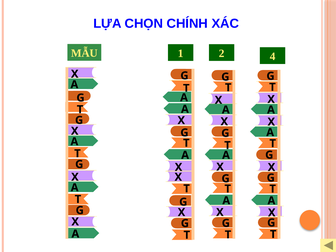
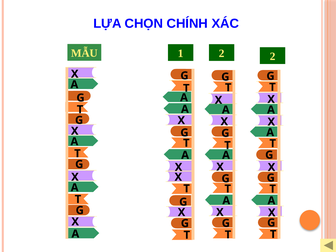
2 4: 4 -> 2 (273, 56)
